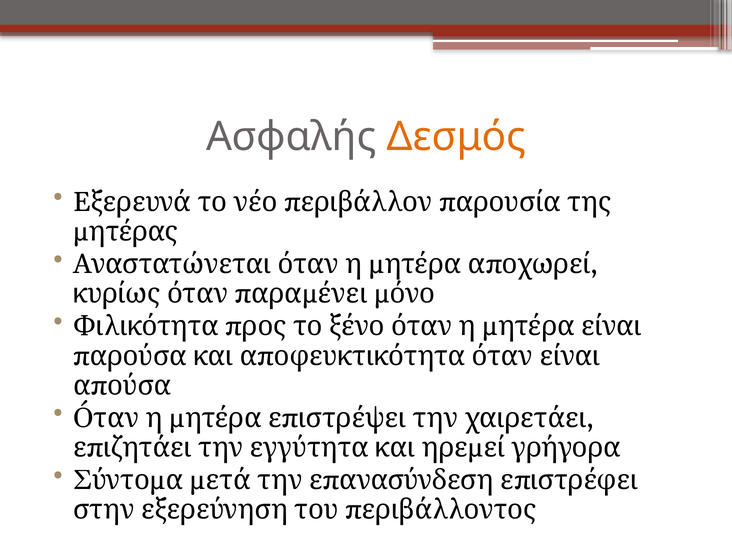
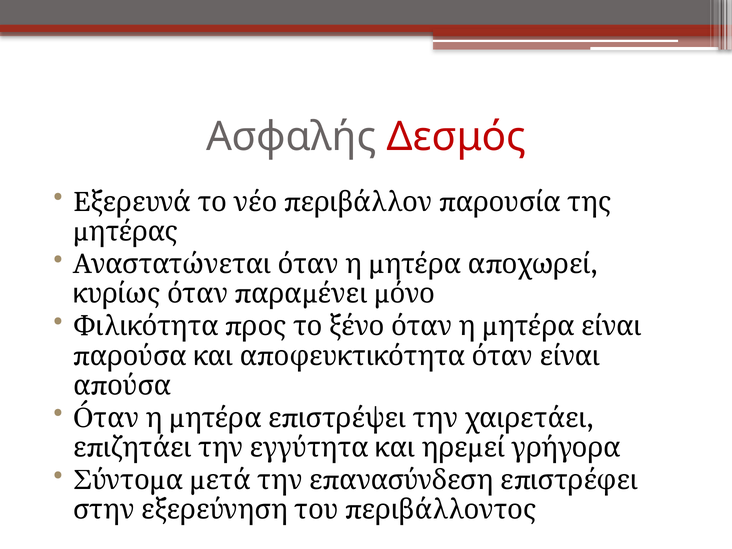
Δεσμός colour: orange -> red (456, 137)
